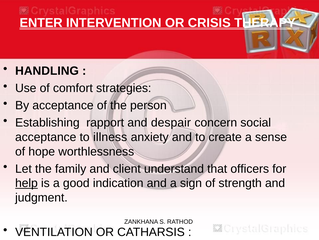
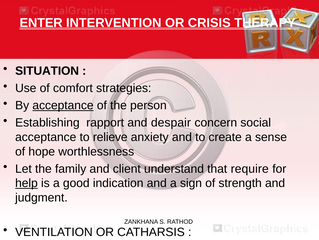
HANDLING: HANDLING -> SITUATION (47, 71)
acceptance underline: none -> present (63, 105)
illness: illness -> relieve (110, 137)
officers: officers -> require (250, 168)
